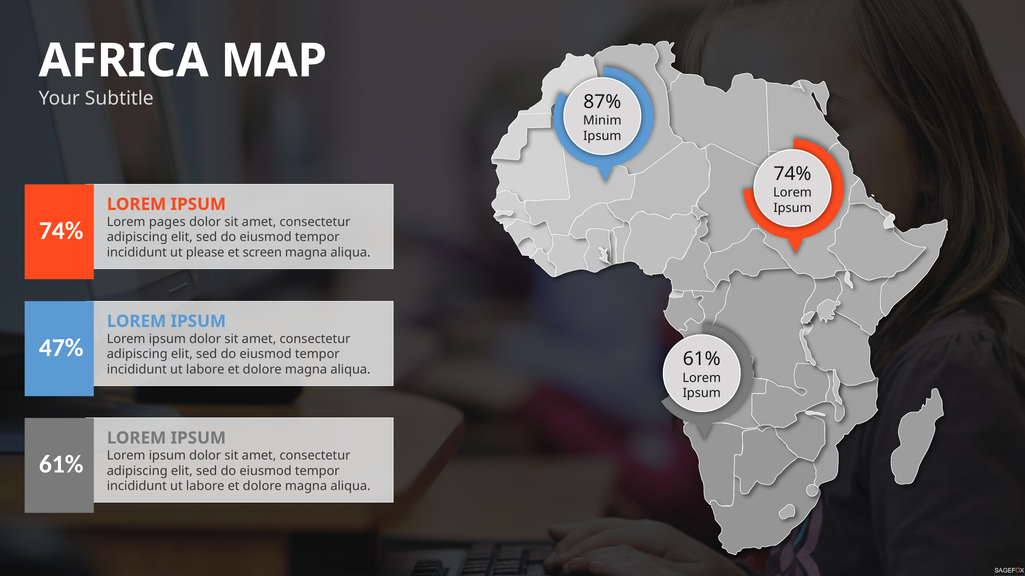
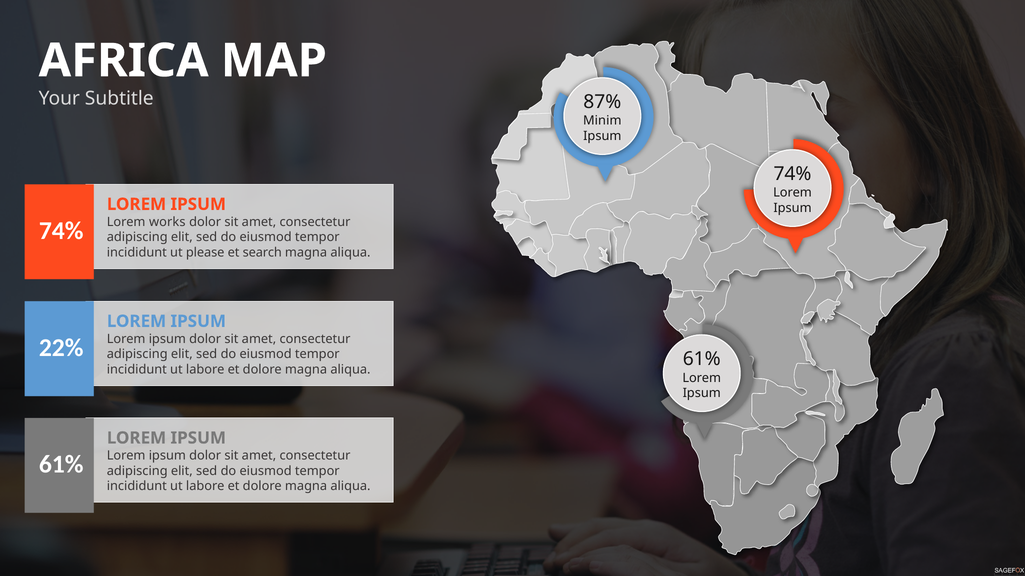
pages: pages -> works (167, 222)
screen: screen -> search (262, 253)
47%: 47% -> 22% (61, 348)
